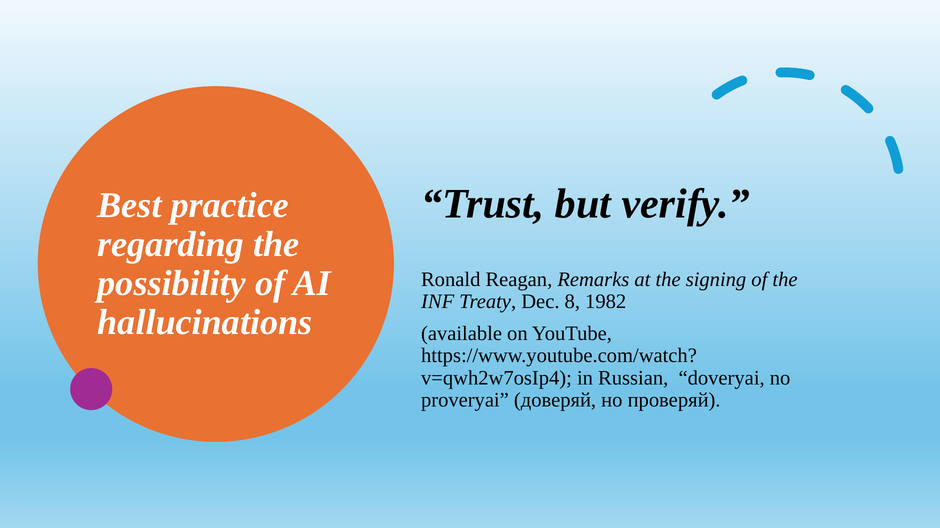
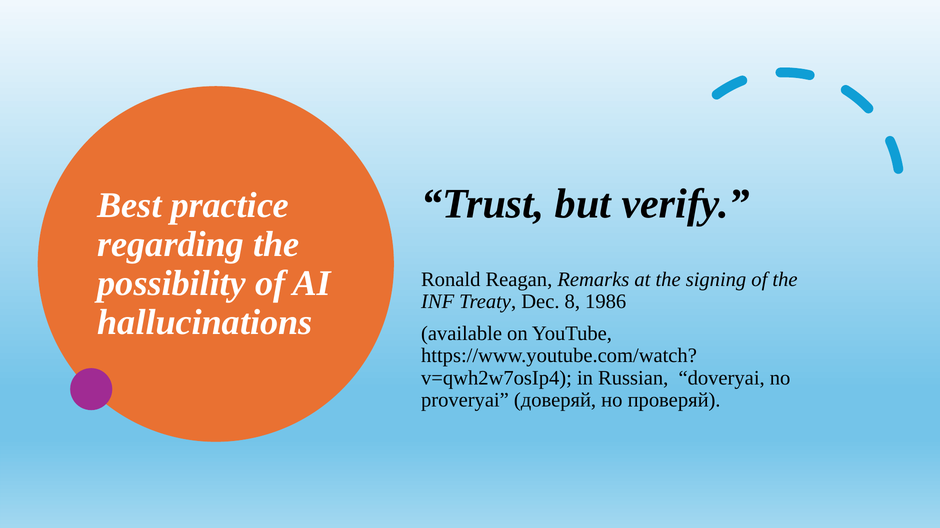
1982: 1982 -> 1986 (606, 302)
